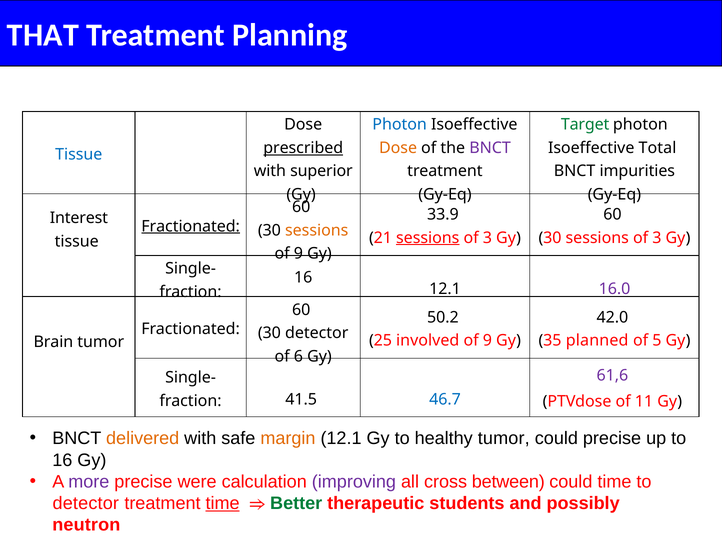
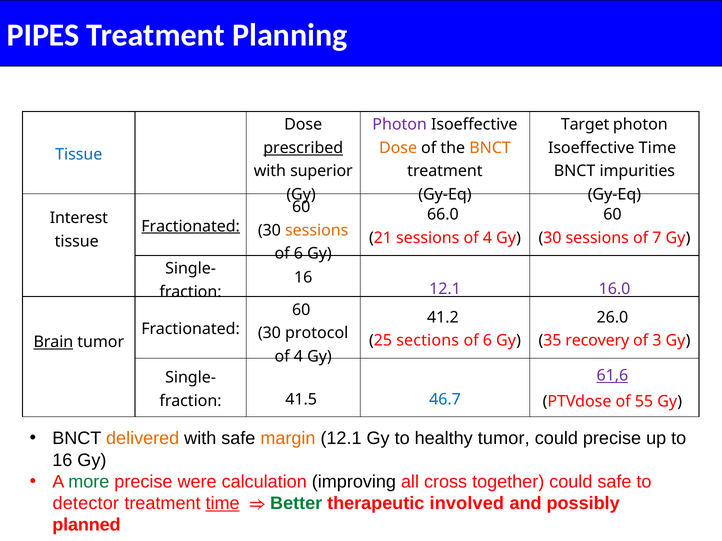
THAT: THAT -> PIPES (43, 35)
Photon colour: blue -> purple (400, 125)
Target colour: green -> black (585, 125)
BNCT colour: purple -> orange (490, 148)
Isoeffective Total: Total -> Time (657, 148)
33.9: 33.9 -> 66.0 (443, 215)
sessions underline: present -> none (428, 238)
3: 3 -> 4 (487, 238)
30 sessions of 3: 3 -> 7 (657, 238)
9: 9 -> 6 (298, 254)
12.1 colour: black -> purple (445, 289)
50.2: 50.2 -> 41.2 (443, 318)
42.0: 42.0 -> 26.0 (612, 318)
30 detector: detector -> protocol (317, 333)
involved: involved -> sections (428, 341)
9: 9 -> 6 (487, 341)
planned: planned -> recovery (597, 341)
5: 5 -> 3 (657, 341)
Brain underline: none -> present (53, 342)
6: 6 -> 4 (298, 357)
61,6 underline: none -> present (612, 376)
11: 11 -> 55 (644, 402)
more colour: purple -> green (89, 482)
improving colour: purple -> black (354, 482)
between: between -> together (508, 482)
could time: time -> safe (614, 482)
students: students -> involved (467, 504)
neutron: neutron -> planned (86, 525)
